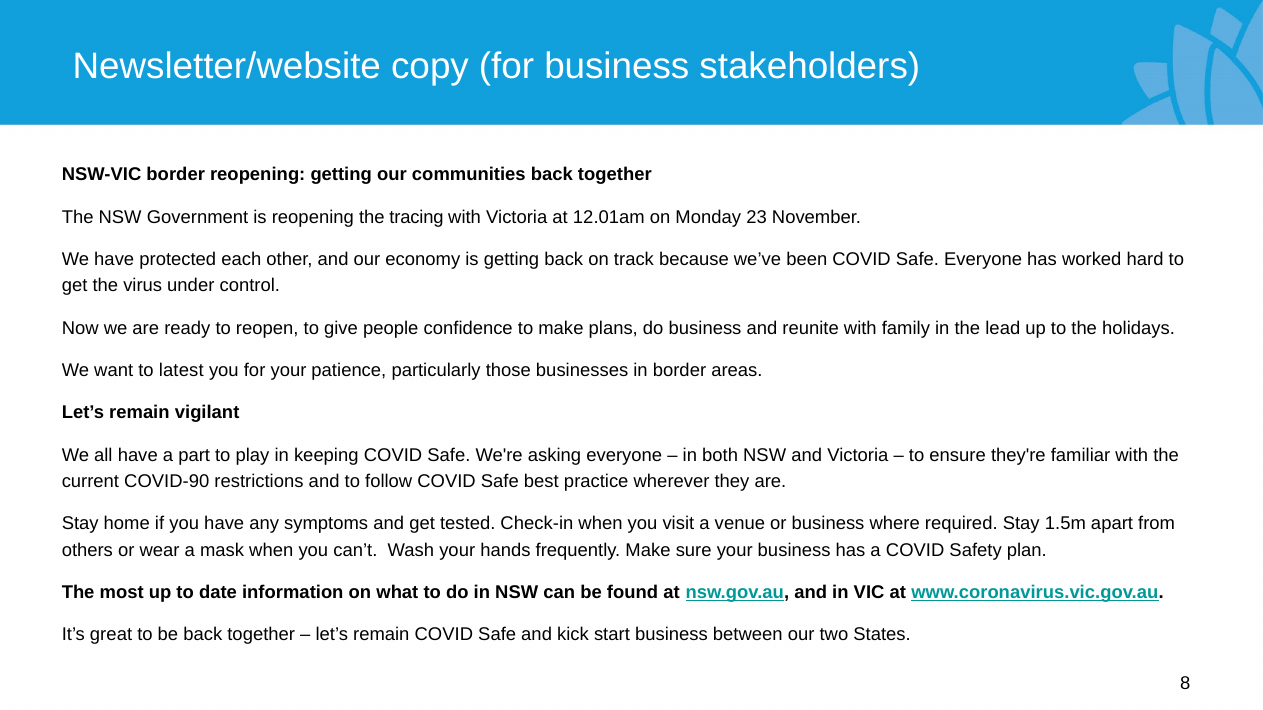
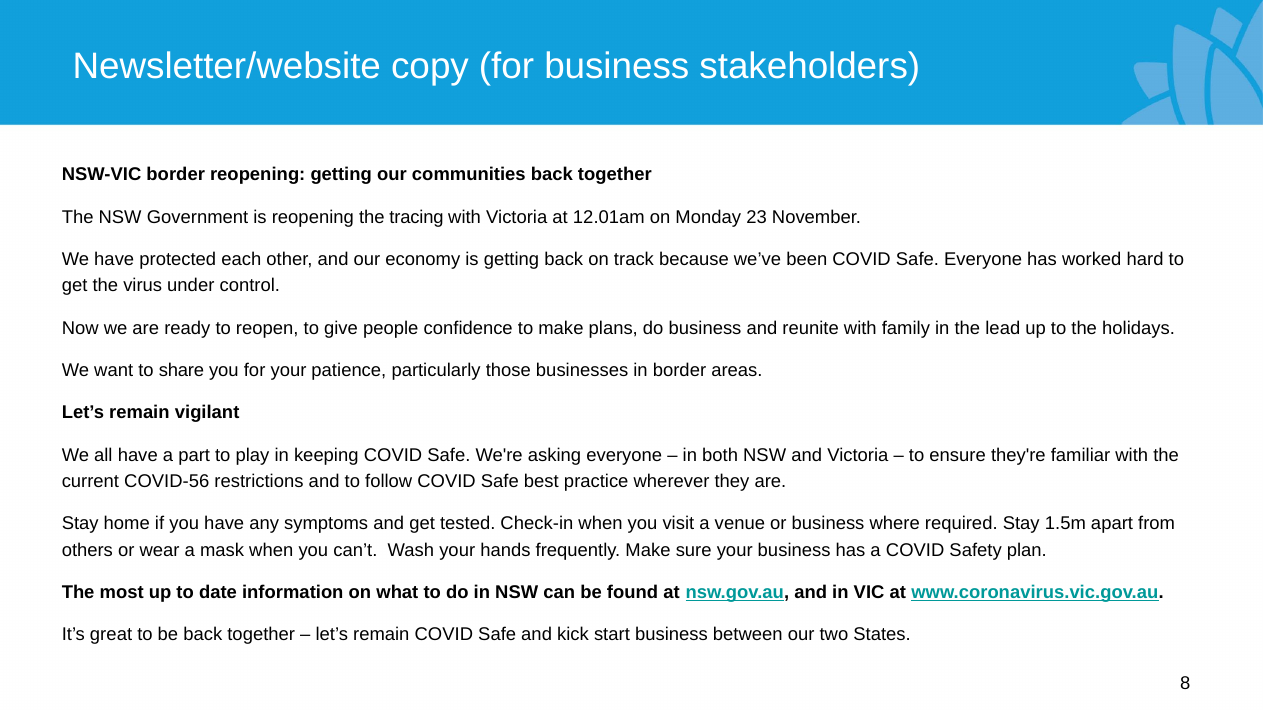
latest: latest -> share (181, 371)
COVID-90: COVID-90 -> COVID-56 (167, 482)
